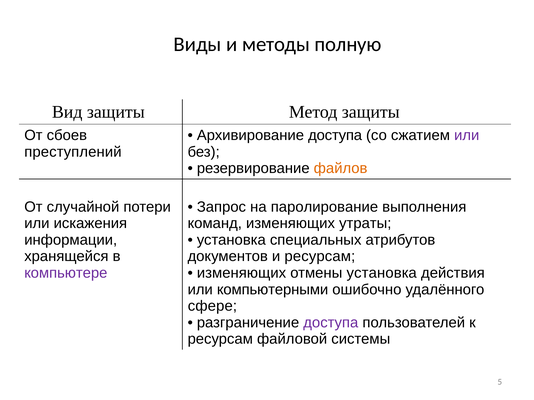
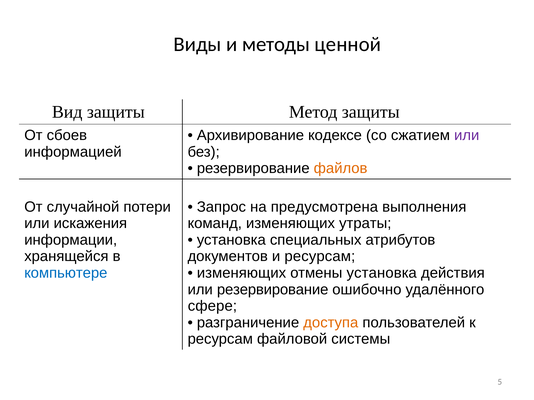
полную: полную -> ценной (348, 44)
Архивирование доступа: доступа -> кодексе (335, 136)
преступлений: преступлений -> информацией (73, 152)
паролирование: паролирование -> предусмотрена (324, 207)
компьютере colour: purple -> blue (66, 273)
или компьютерными: компьютерными -> резервирование (273, 290)
доступа colour: purple -> orange (331, 323)
